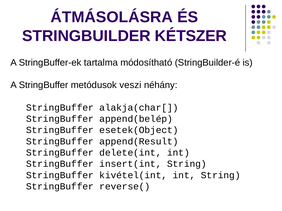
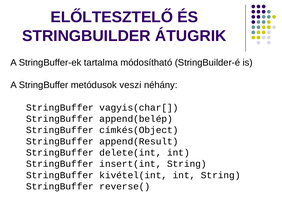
ÁTMÁSOLÁSRA: ÁTMÁSOLÁSRA -> ELŐLTESZTELŐ (112, 17)
KÉTSZER: KÉTSZER -> ÁTUGRIK (191, 36)
alakja(char[: alakja(char[ -> vagyis(char[ (139, 108)
esetek(Object: esetek(Object -> címkés(Object (139, 130)
